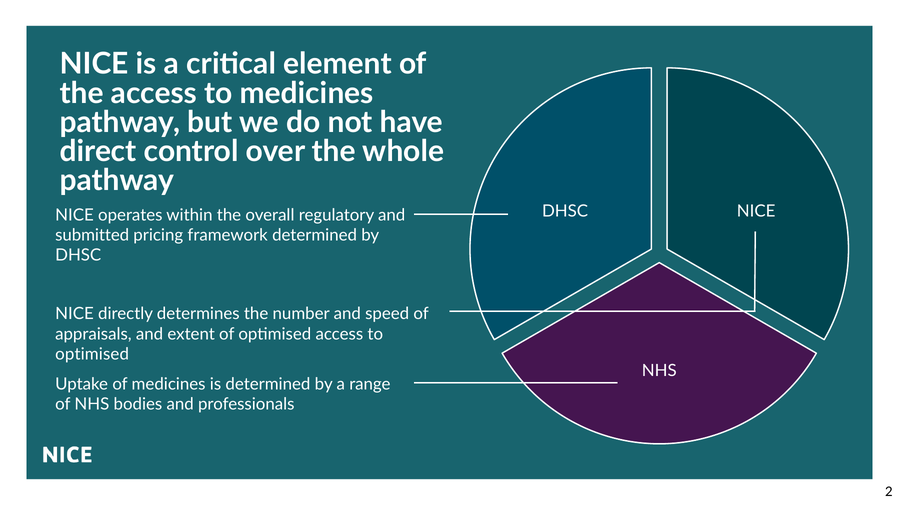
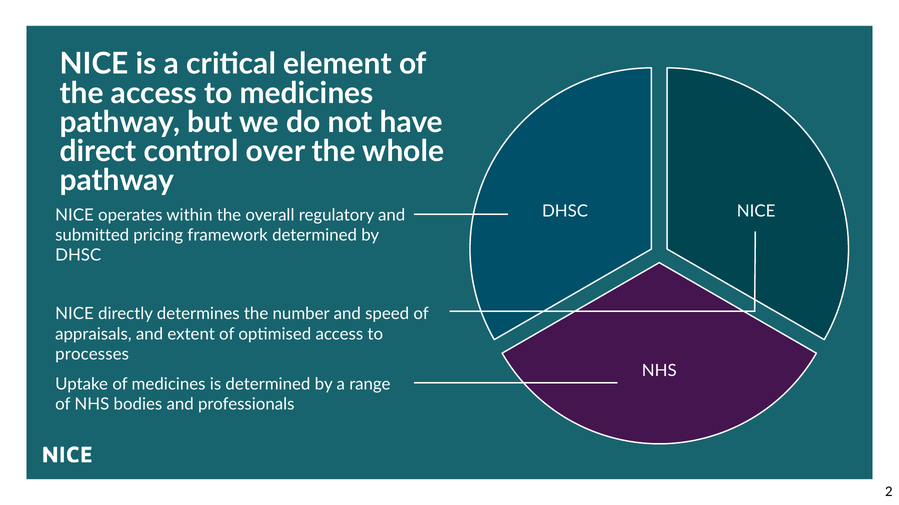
optimised: optimised -> processes (92, 355)
